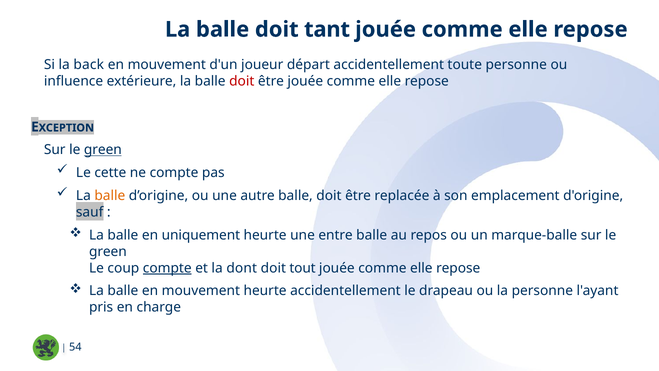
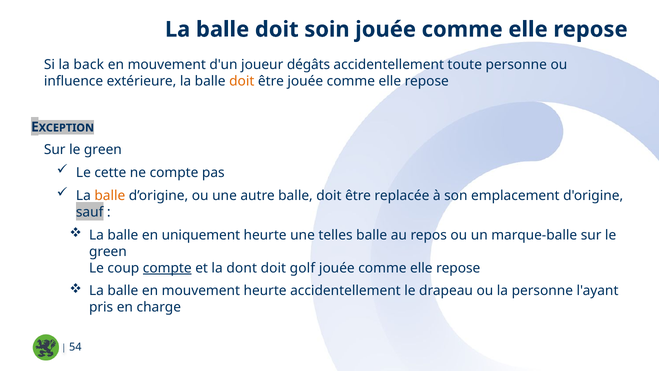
tant: tant -> soin (327, 29)
départ: départ -> dégâts (308, 65)
doit colour: red -> orange (242, 81)
green underline: present -> none (103, 150)
entre: entre -> telles (336, 235)
tout: tout -> golf (302, 268)
